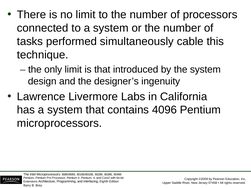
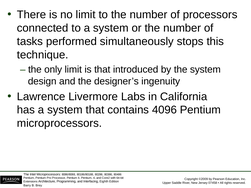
cable: cable -> stops (190, 41)
